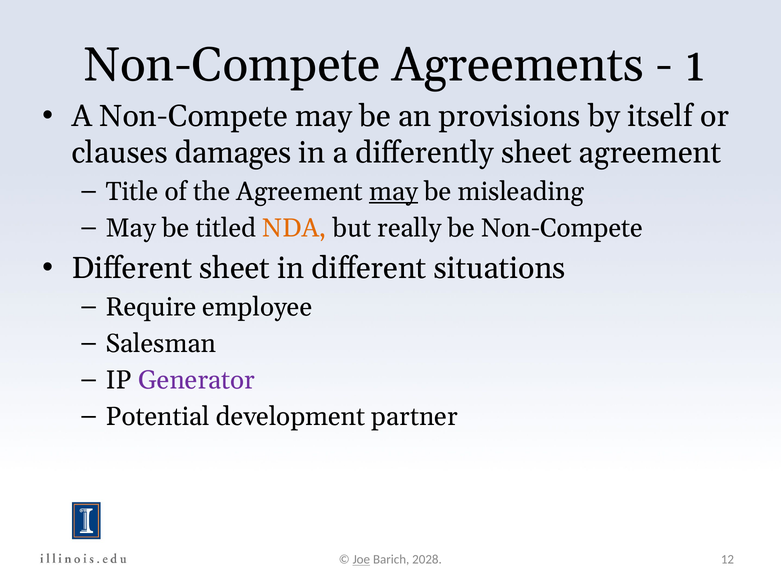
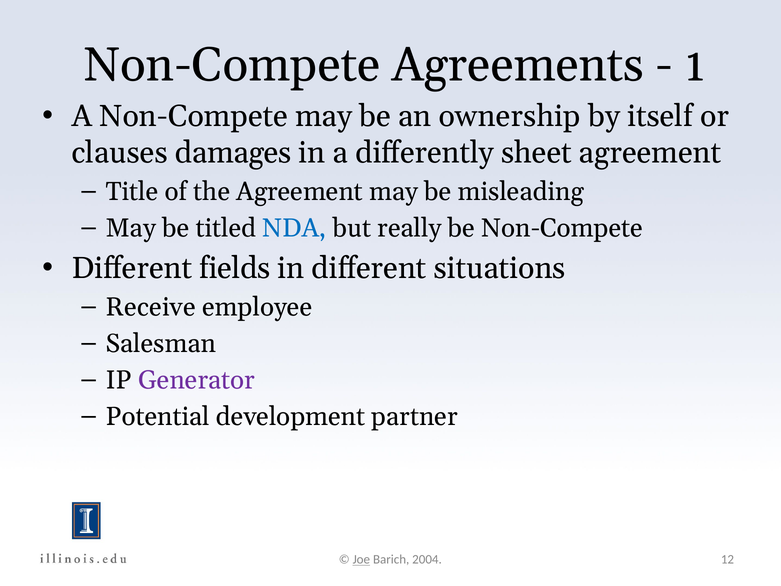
provisions: provisions -> ownership (510, 116)
may underline: present -> none (394, 192)
NDA colour: orange -> blue (294, 228)
Different sheet: sheet -> fields (235, 268)
Require: Require -> Receive (151, 307)
2028: 2028 -> 2004 (427, 559)
